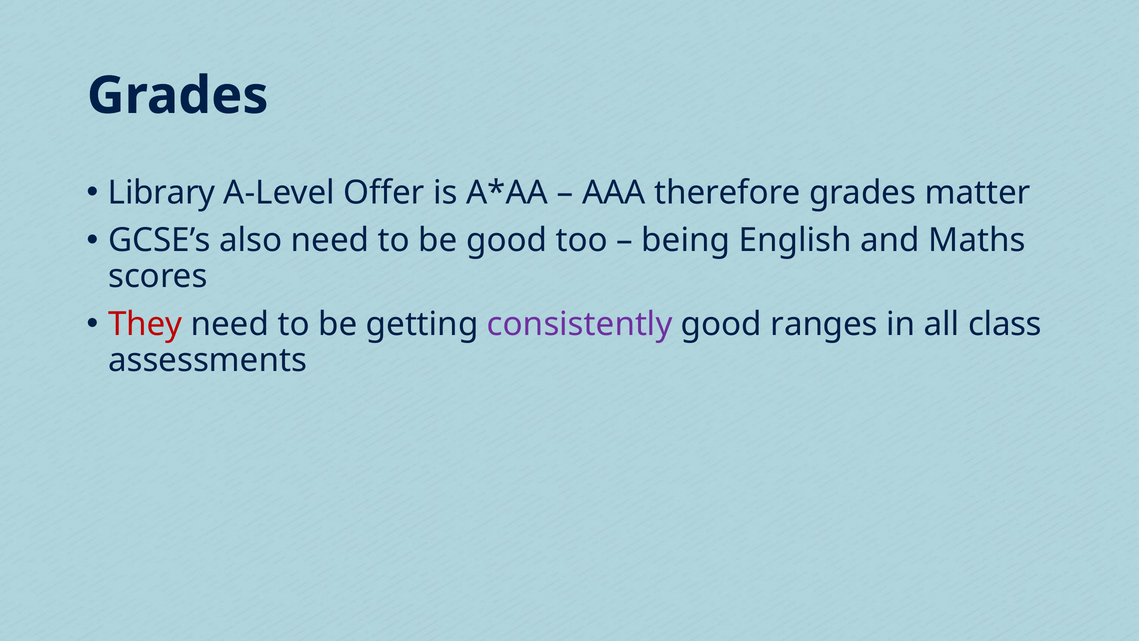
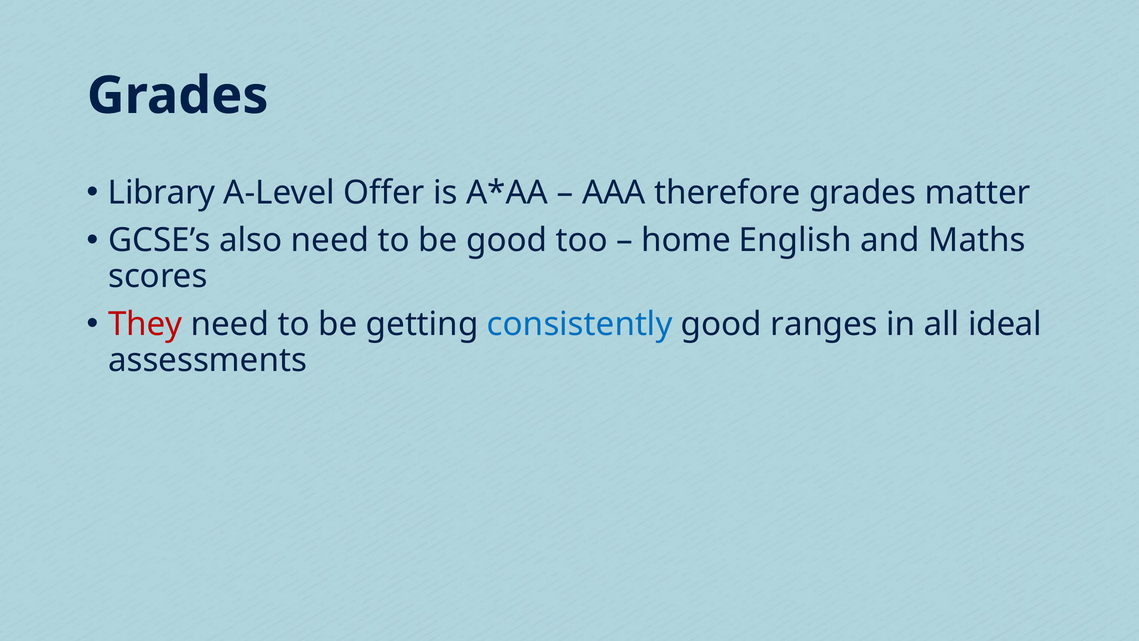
being: being -> home (686, 240)
consistently colour: purple -> blue (580, 324)
class: class -> ideal (1005, 324)
